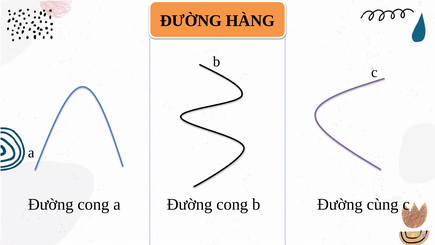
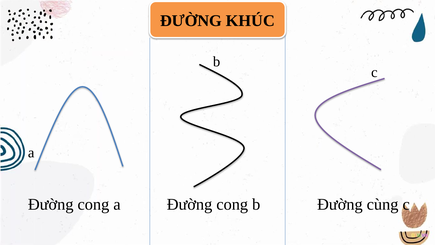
HÀNG: HÀNG -> KHÚC (250, 21)
